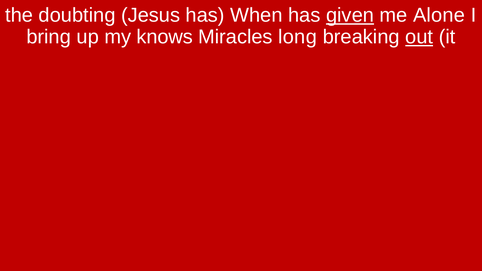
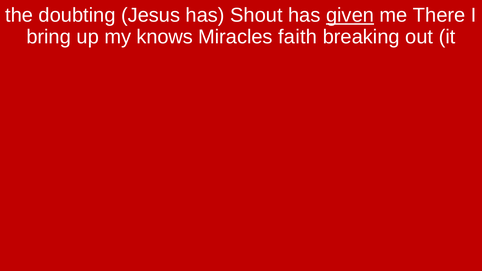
When: When -> Shout (256, 15)
Alone: Alone -> There (439, 15)
long: long -> faith (298, 37)
out underline: present -> none (419, 37)
